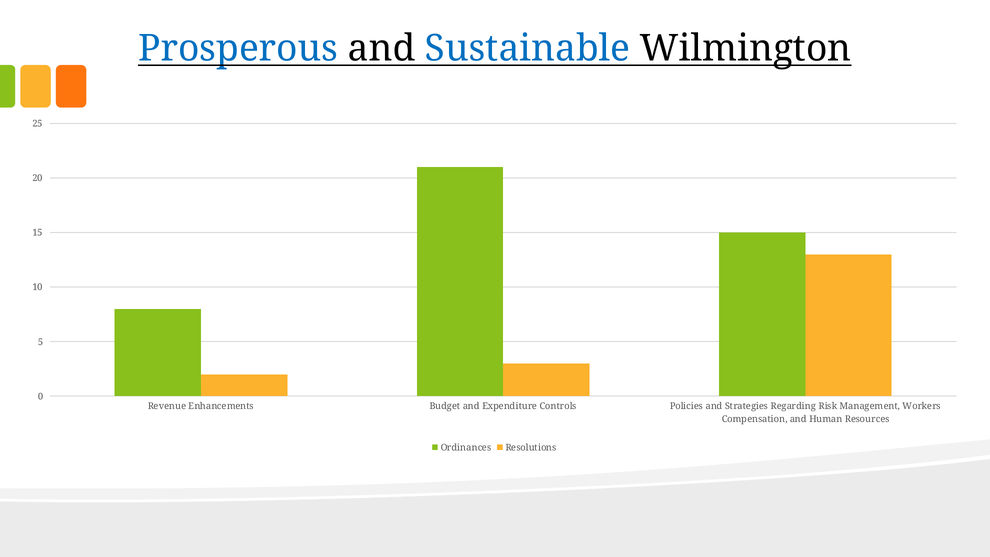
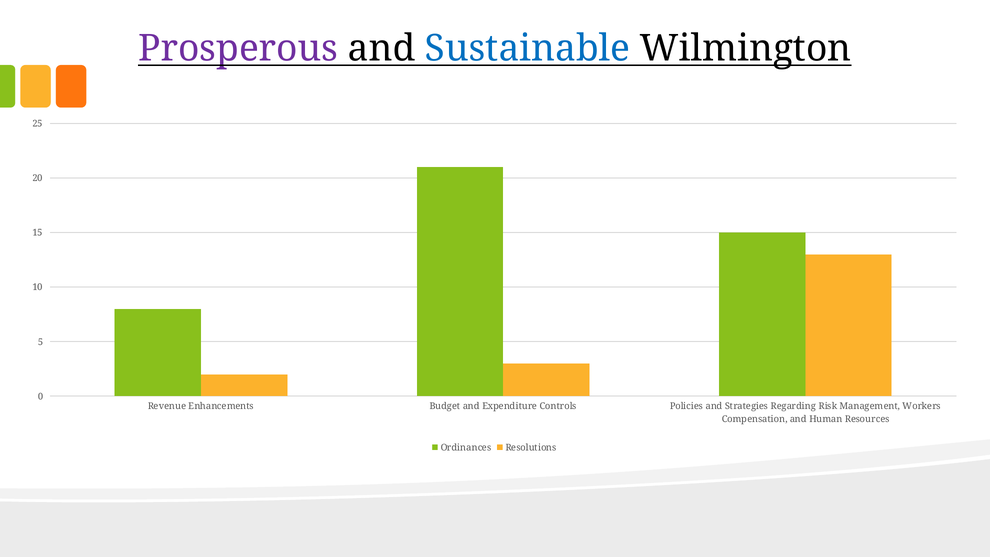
Prosperous colour: blue -> purple (238, 48)
